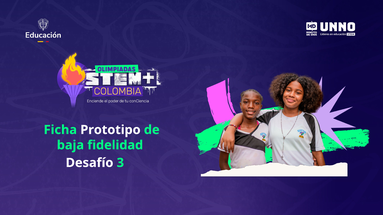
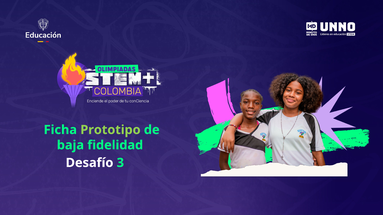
Prototipo colour: white -> light green (110, 130)
